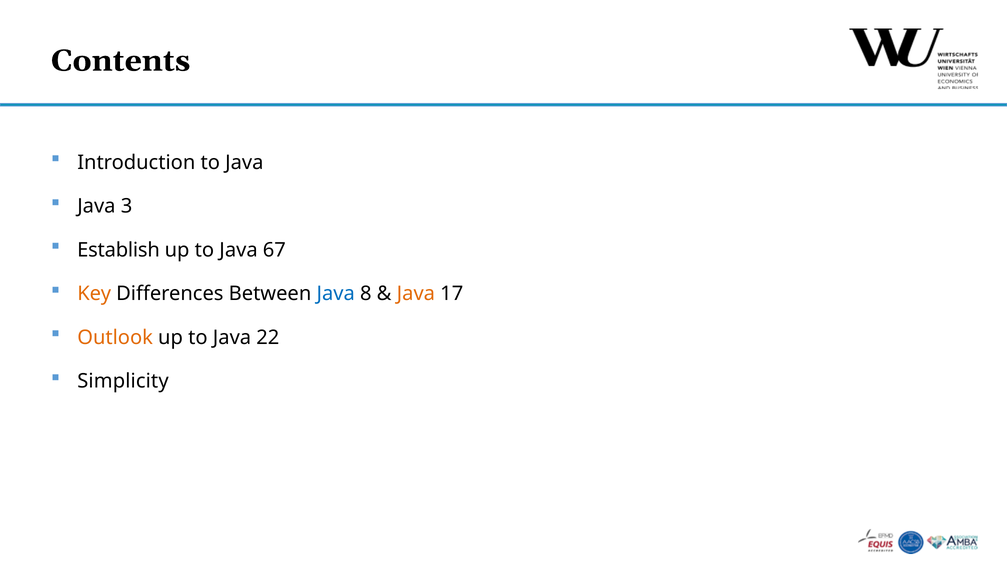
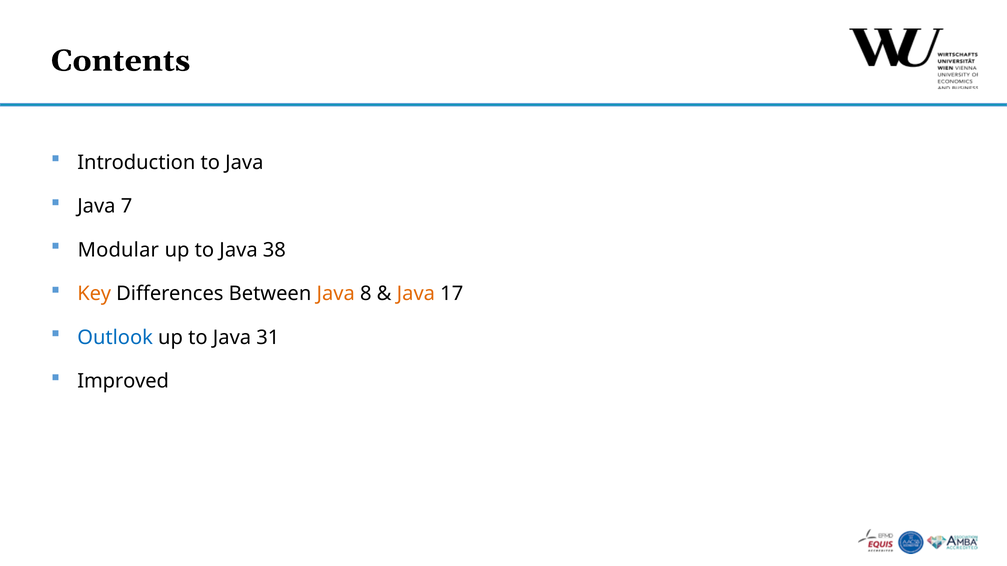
3: 3 -> 7 (127, 206)
Establish: Establish -> Modular (118, 250)
67: 67 -> 38 (274, 250)
Java colour: blue -> orange (336, 294)
Outlook colour: orange -> blue (115, 338)
22: 22 -> 31 (268, 338)
Simplicity: Simplicity -> Improved (123, 381)
